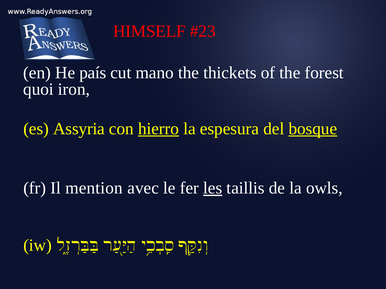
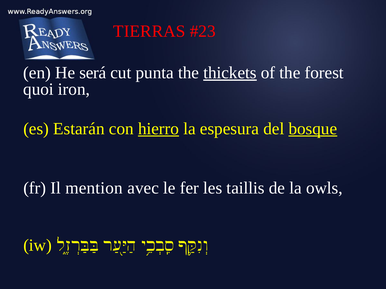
HIMSELF: HIMSELF -> TIERRAS (149, 31)
país: país -> será (93, 73)
mano: mano -> punta (155, 73)
thickets underline: none -> present (230, 73)
Assyria: Assyria -> Estarán (79, 129)
les underline: present -> none (213, 188)
